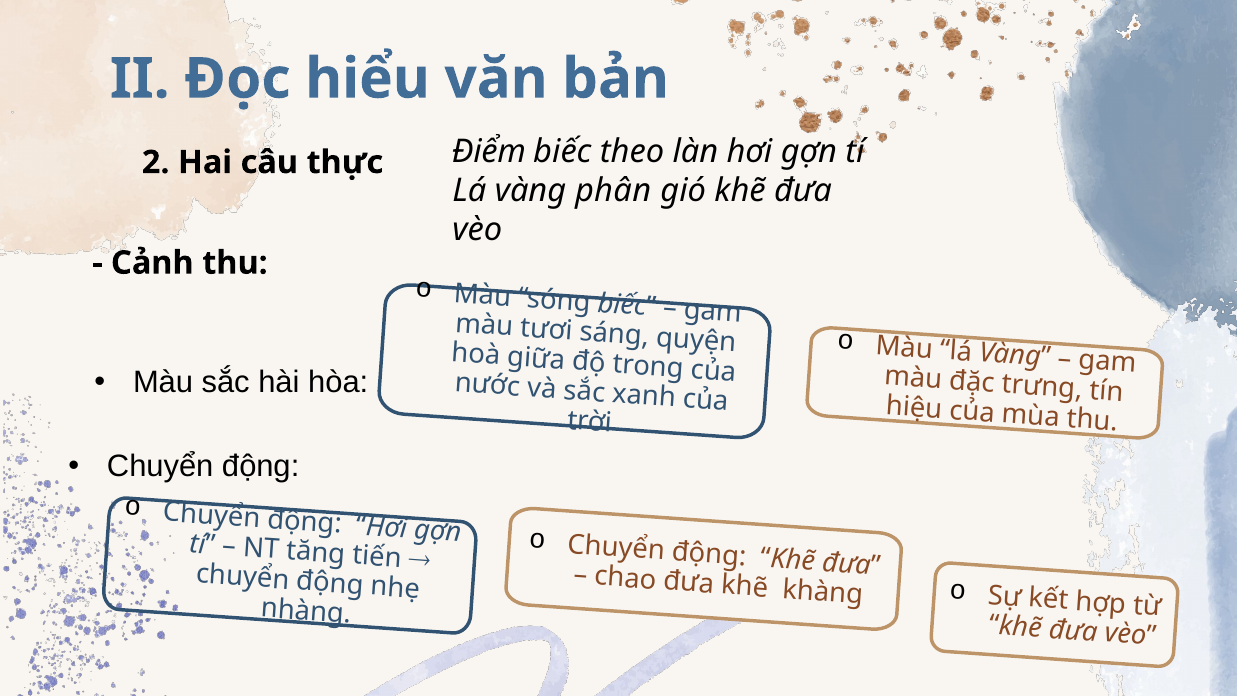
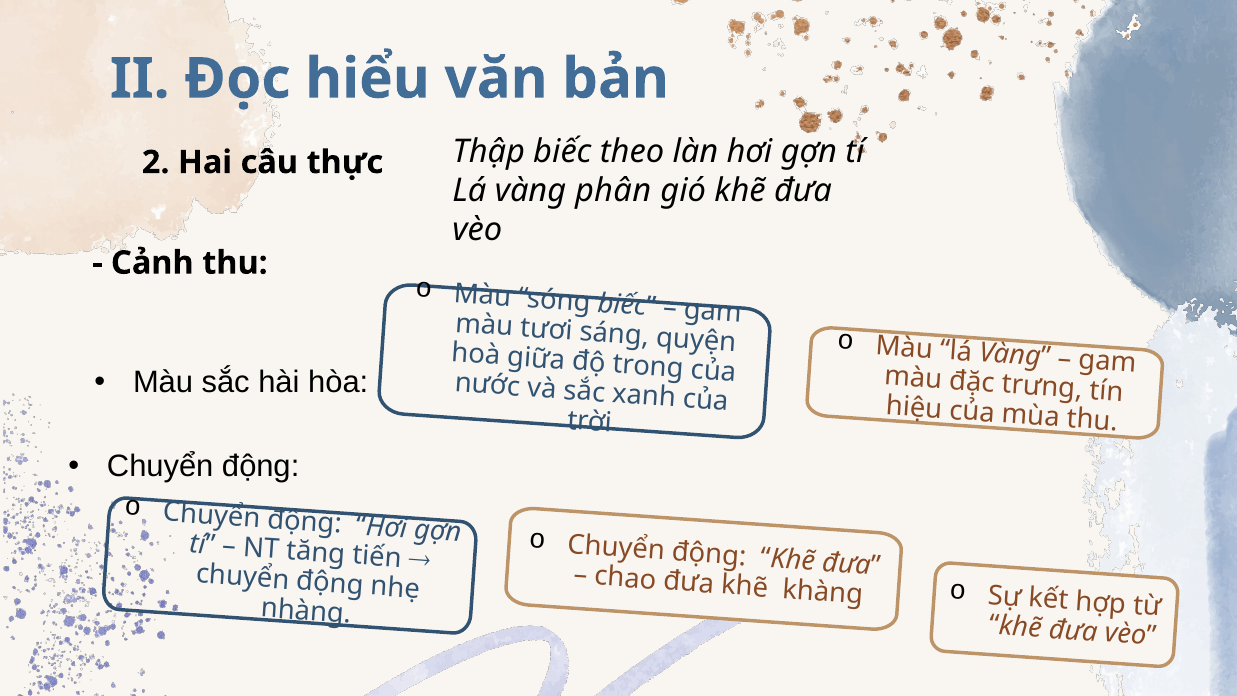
Điểm: Điểm -> Thập (489, 152)
